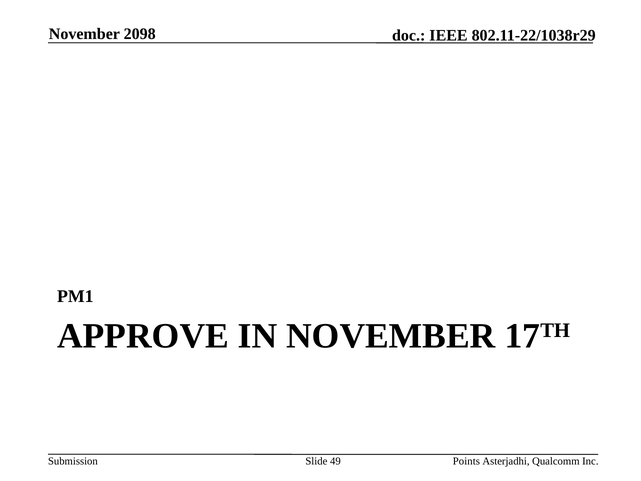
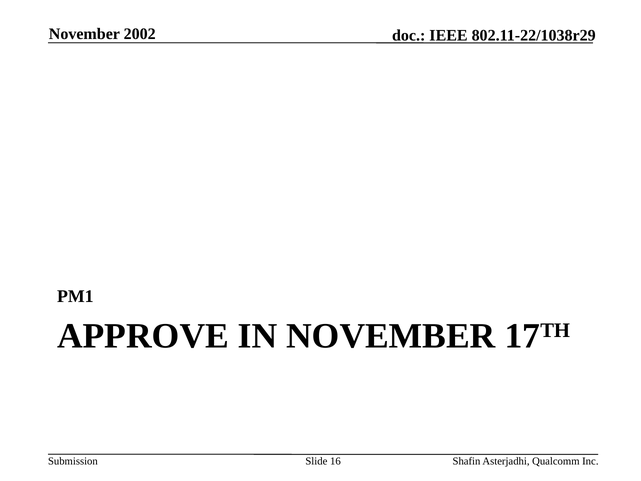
2098: 2098 -> 2002 (140, 34)
49: 49 -> 16 (335, 461)
Points: Points -> Shafin (466, 461)
